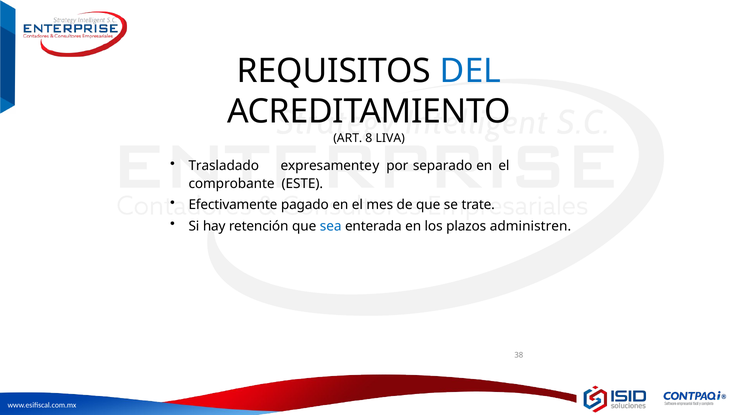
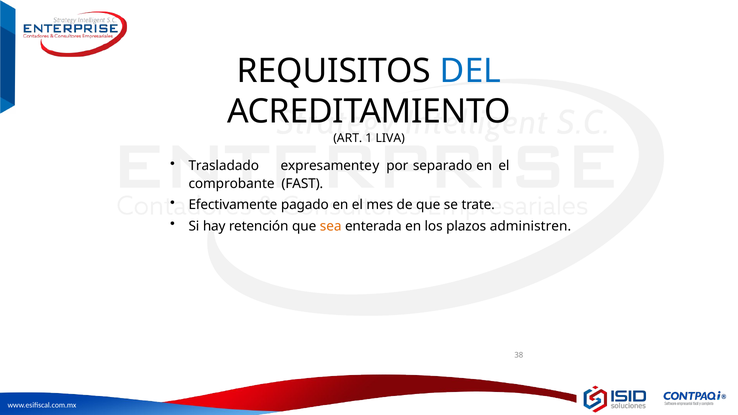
8: 8 -> 1 (369, 138)
ESTE: ESTE -> FAST (302, 184)
sea colour: blue -> orange (331, 226)
